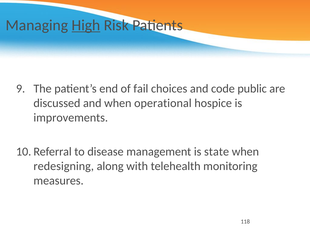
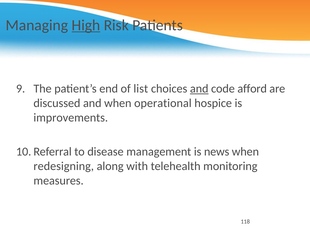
fail: fail -> list (141, 89)
and underline: none -> present (199, 89)
public: public -> afford (252, 89)
state: state -> news (217, 151)
